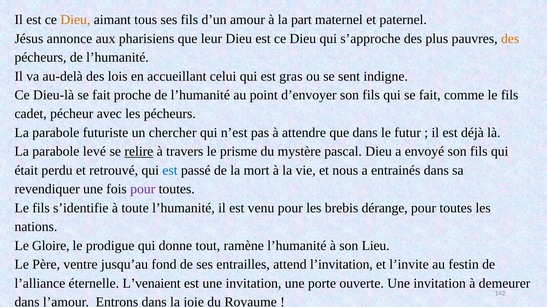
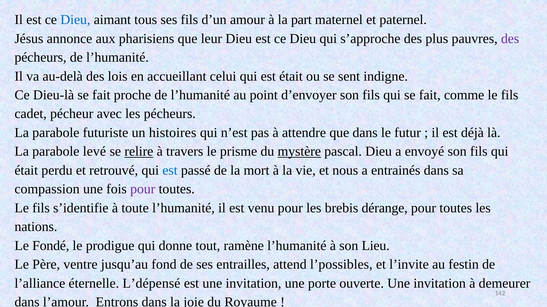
Dieu colour: orange -> blue (75, 20)
des colour: orange -> purple (510, 39)
est gras: gras -> était (291, 76)
chercher: chercher -> histoires (173, 133)
mystère underline: none -> present (299, 152)
revendiquer: revendiquer -> compassion (47, 190)
Gloire: Gloire -> Fondé (51, 246)
l’invitation: l’invitation -> l’possibles (341, 265)
L’venaient: L’venaient -> L’dépensé (151, 284)
